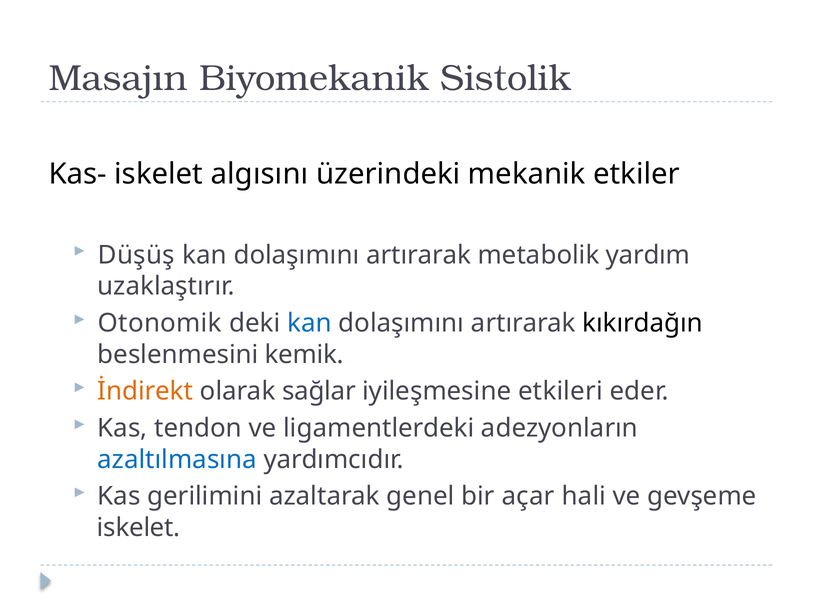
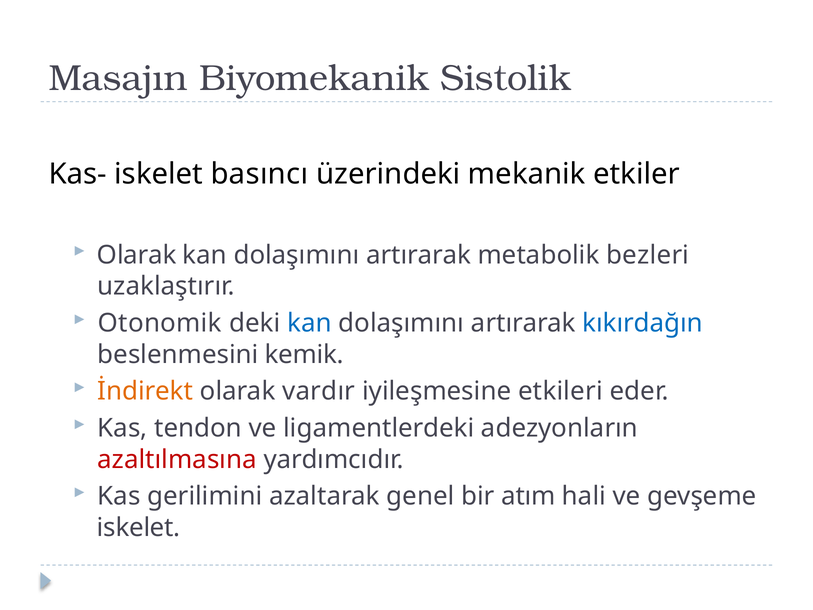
algısını: algısını -> basıncı (259, 174)
Düşüş: Düşüş -> Olarak (137, 255)
yardım: yardım -> bezleri (648, 255)
kıkırdağın colour: black -> blue (643, 323)
sağlar: sağlar -> vardır (319, 391)
azaltılmasına colour: blue -> red (177, 459)
açar: açar -> atım (528, 496)
